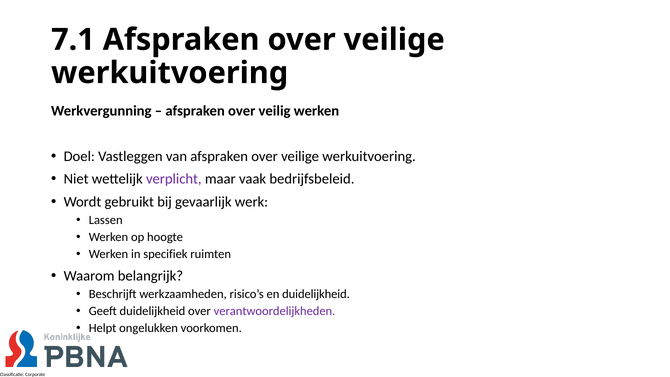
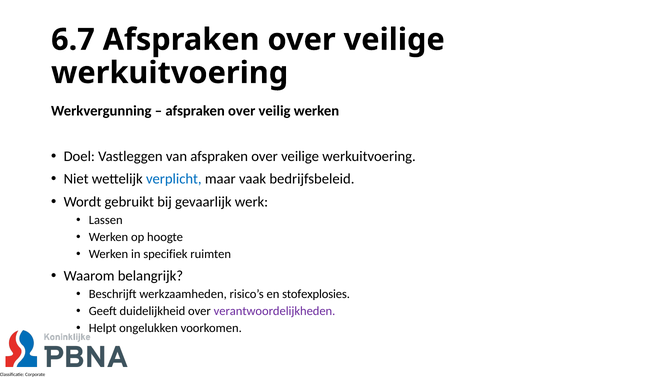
7.1: 7.1 -> 6.7 (73, 40)
verplicht colour: purple -> blue (174, 179)
en duidelijkheid: duidelijkheid -> stofexplosies (316, 294)
